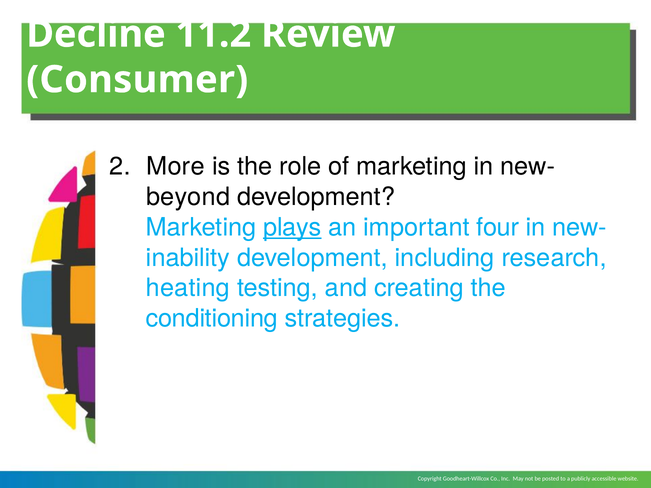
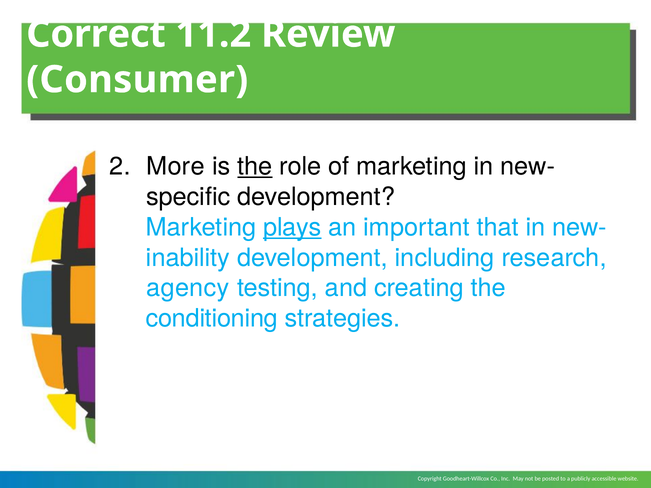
Decline: Decline -> Correct (96, 34)
the underline: none -> present (255, 167)
beyond: beyond -> specific (188, 197)
four: four -> that (498, 227)
heating: heating -> agency (188, 288)
